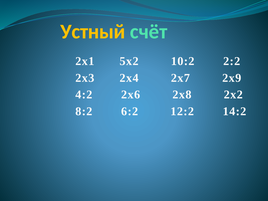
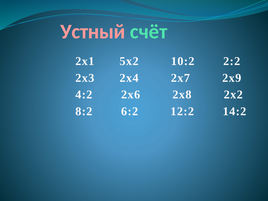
Устный colour: yellow -> pink (93, 32)
